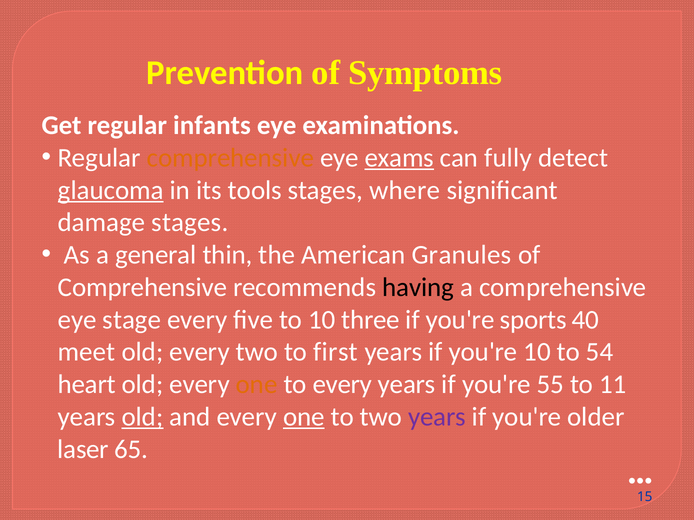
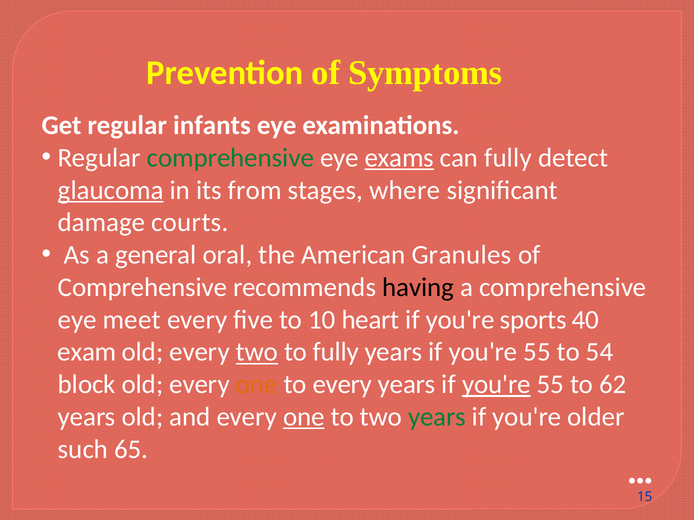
comprehensive colour: orange -> green (230, 158)
tools: tools -> from (255, 190)
damage stages: stages -> courts (190, 223)
thin: thin -> oral (227, 255)
stage: stage -> meet (132, 320)
three: three -> heart (371, 320)
meet: meet -> exam (87, 352)
two underline: none -> present (257, 352)
to first: first -> fully (336, 352)
10: 10 -> 55 (537, 352)
heart: heart -> block (87, 385)
you're underline: none -> present (496, 385)
11: 11 -> 62 (613, 385)
old underline: present -> none (142, 417)
years colour: purple -> green (437, 417)
laser: laser -> such (83, 450)
